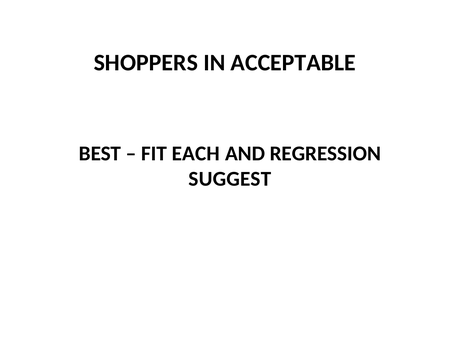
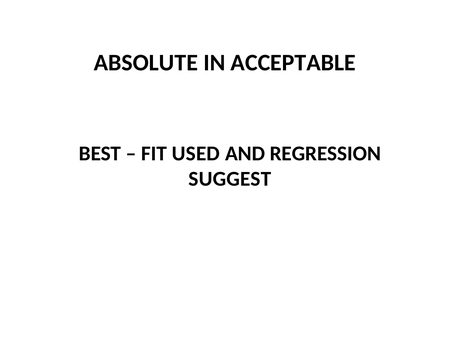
SHOPPERS: SHOPPERS -> ABSOLUTE (146, 63)
EACH: EACH -> USED (196, 154)
